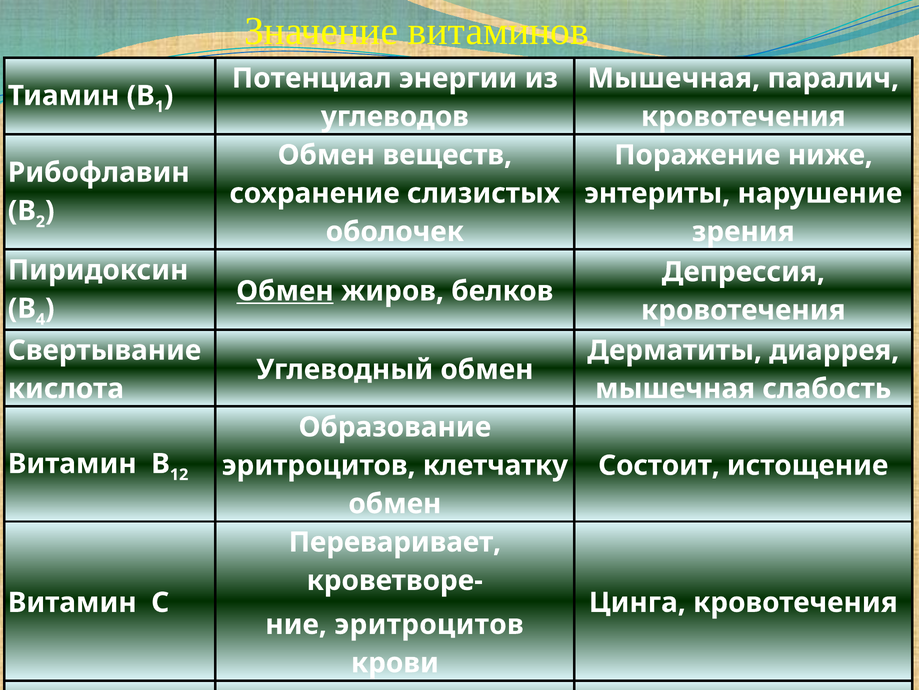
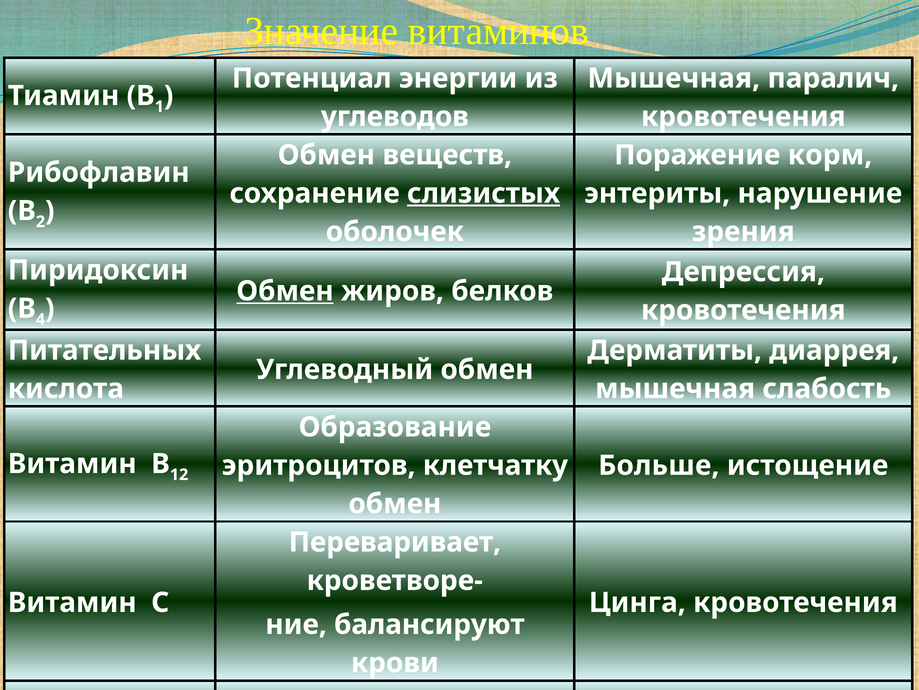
ниже: ниже -> корм (830, 155)
слизистых underline: none -> present (484, 193)
Свертывание: Свертывание -> Питательных (105, 350)
Состоит: Состоит -> Больше (659, 465)
ние эритроцитов: эритроцитов -> балансируют (429, 624)
